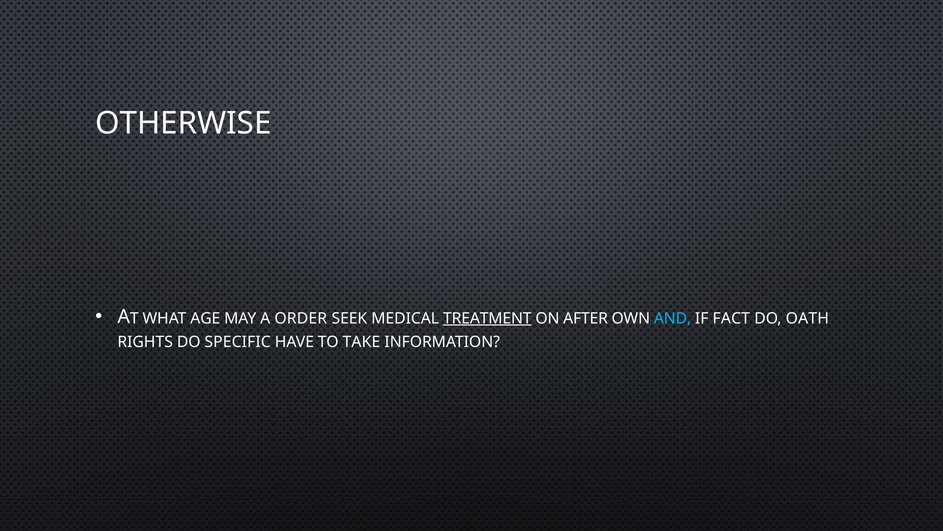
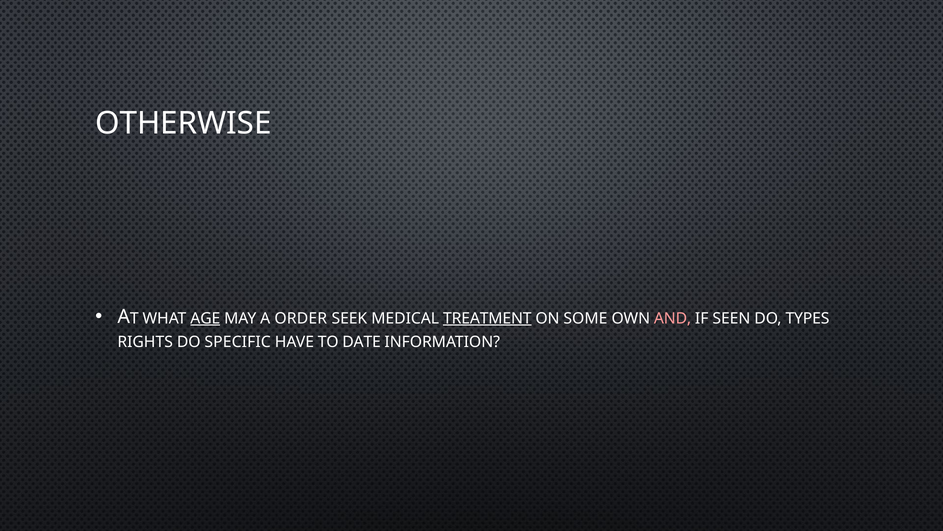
AGE underline: none -> present (205, 318)
AFTER: AFTER -> SOME (585, 318)
AND colour: light blue -> pink (673, 318)
FACT: FACT -> SEEN (731, 318)
OATH: OATH -> TYPES (807, 318)
TAKE: TAKE -> DATE (362, 342)
